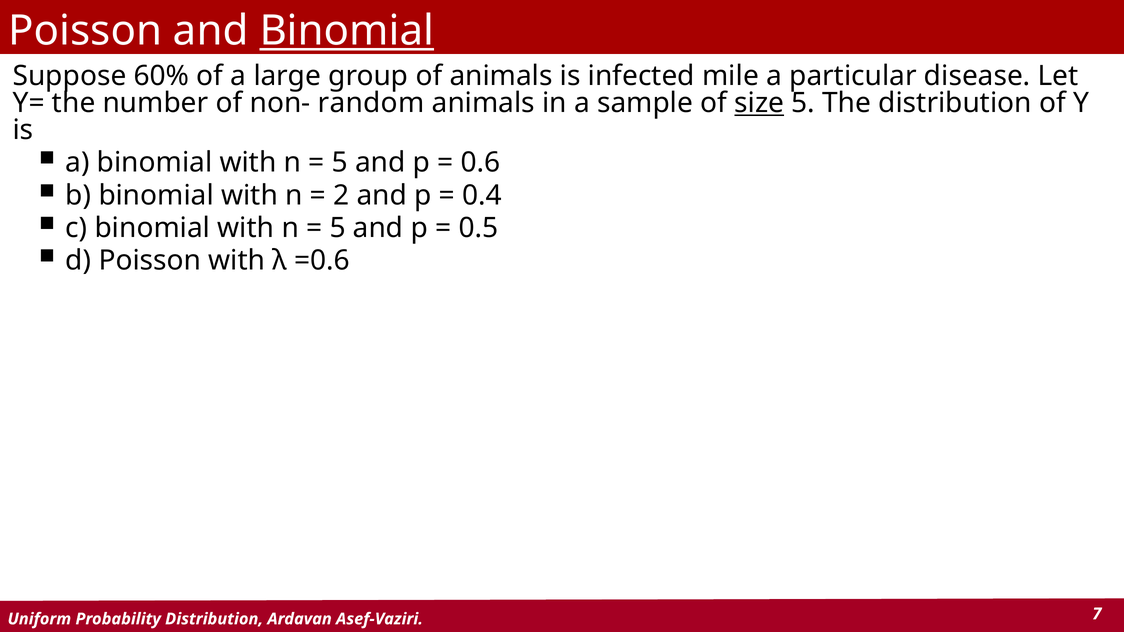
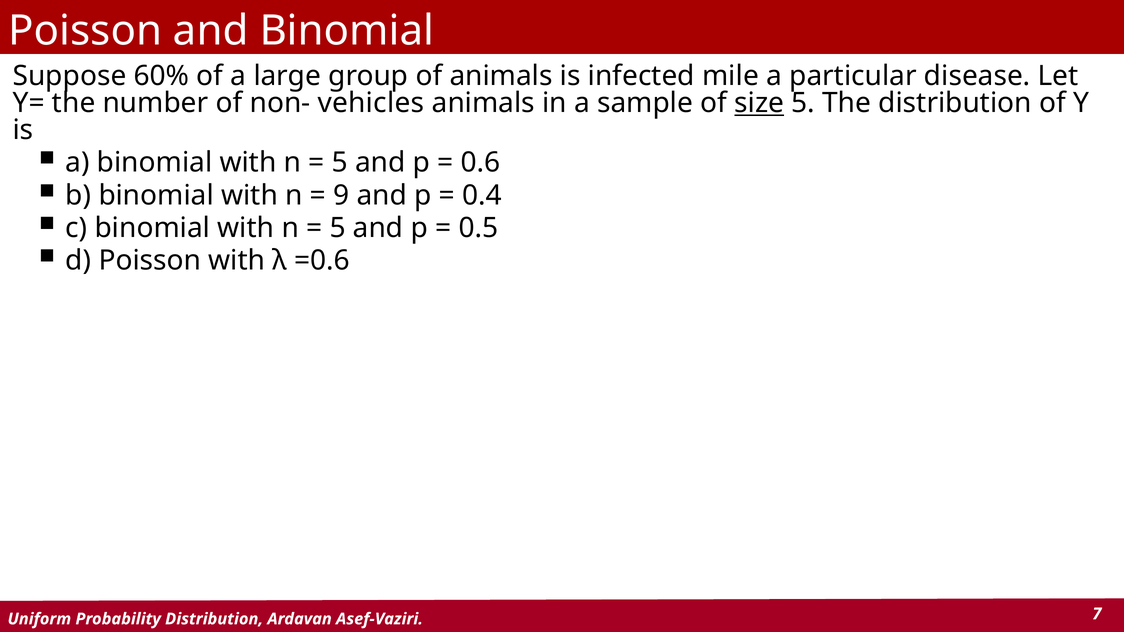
Binomial underline: present -> none (347, 31)
random: random -> vehicles (371, 103)
2: 2 -> 9 (341, 195)
